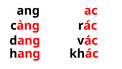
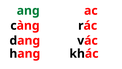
ang colour: black -> green (28, 11)
